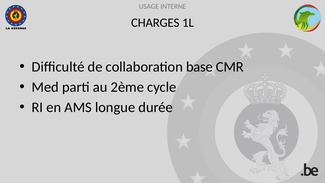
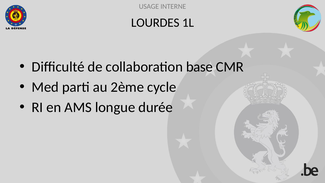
CHARGES: CHARGES -> LOURDES (155, 23)
